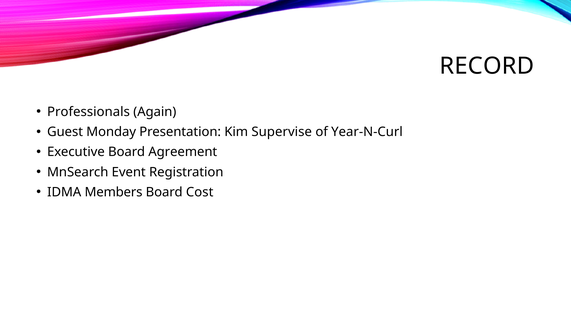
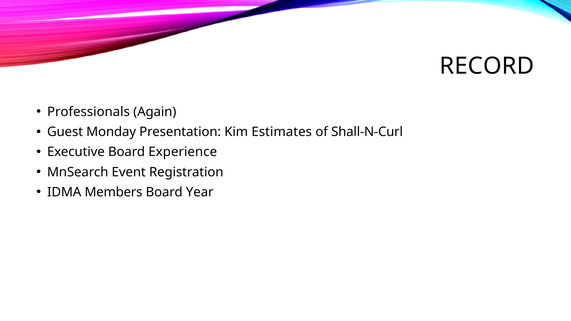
Supervise: Supervise -> Estimates (282, 132)
Year-N-Curl: Year-N-Curl -> Shall-N-Curl (367, 132)
Agreement: Agreement -> Experience (183, 152)
Cost: Cost -> Year (200, 192)
